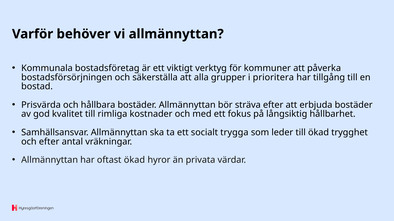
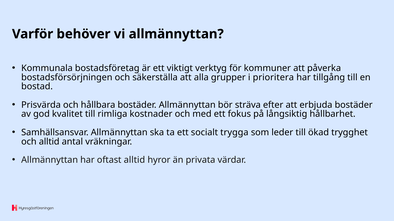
och efter: efter -> alltid (49, 142)
oftast ökad: ökad -> alltid (134, 160)
